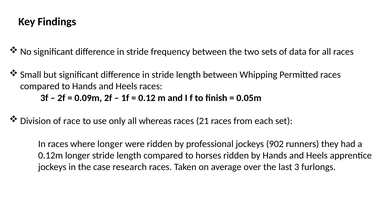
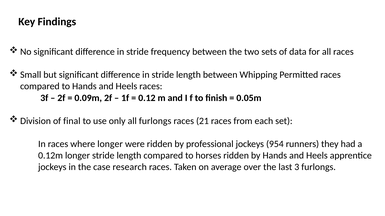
race: race -> final (72, 121)
all whereas: whereas -> furlongs (155, 121)
902: 902 -> 954 (275, 144)
